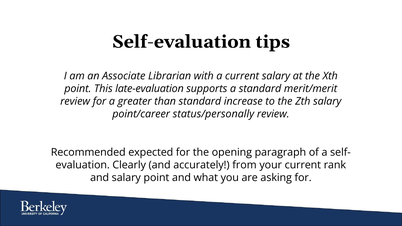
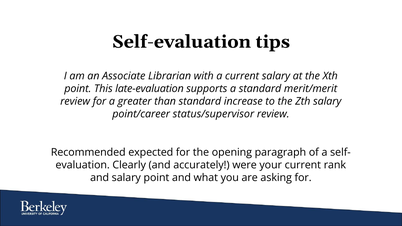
status/personally: status/personally -> status/supervisor (213, 114)
from: from -> were (245, 165)
